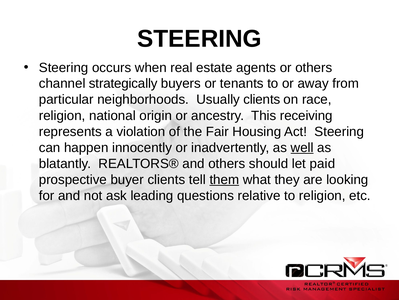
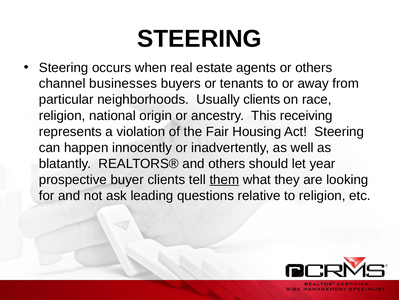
strategically: strategically -> businesses (123, 83)
well underline: present -> none (302, 147)
paid: paid -> year (322, 163)
